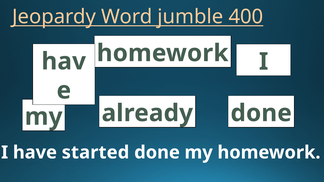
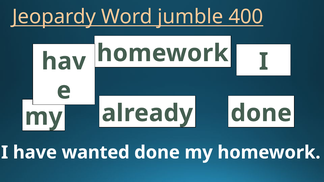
started: started -> wanted (96, 153)
